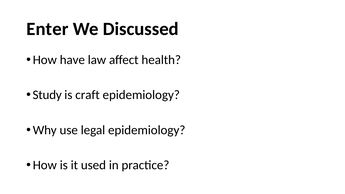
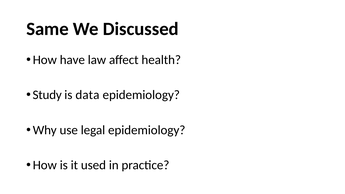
Enter: Enter -> Same (48, 29)
craft: craft -> data (87, 95)
